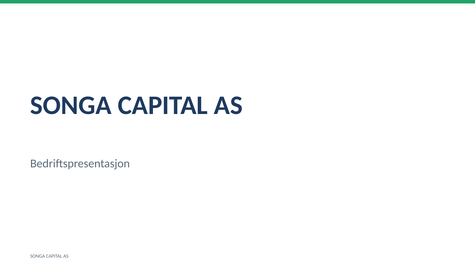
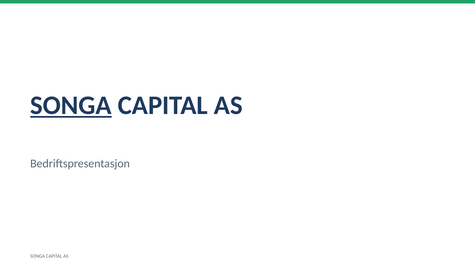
SONGA underline: none -> present (71, 105)
